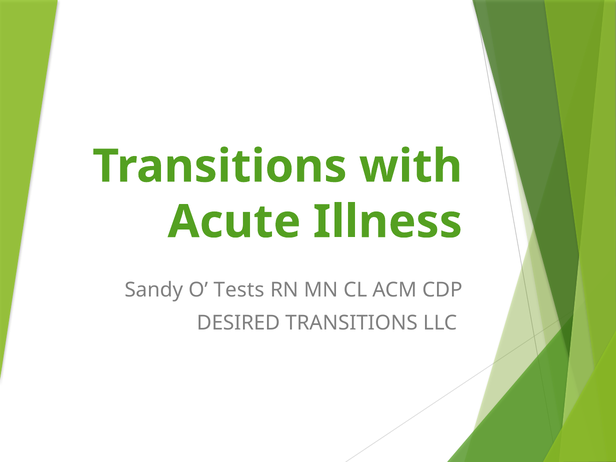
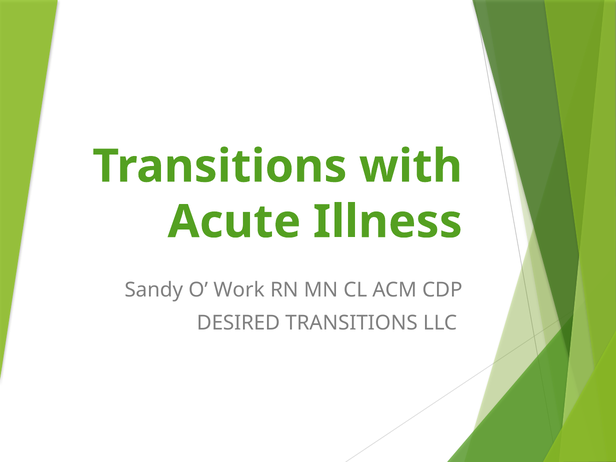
Tests: Tests -> Work (239, 290)
